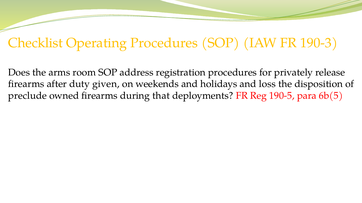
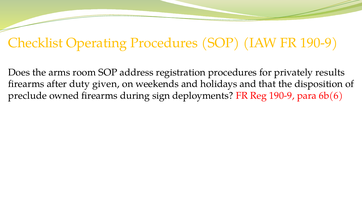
FR 190-3: 190-3 -> 190-9 (319, 43)
release: release -> results (330, 73)
loss: loss -> that (267, 84)
that: that -> sign (161, 96)
Reg 190-5: 190-5 -> 190-9 (282, 96)
6b(5: 6b(5 -> 6b(6 (331, 96)
